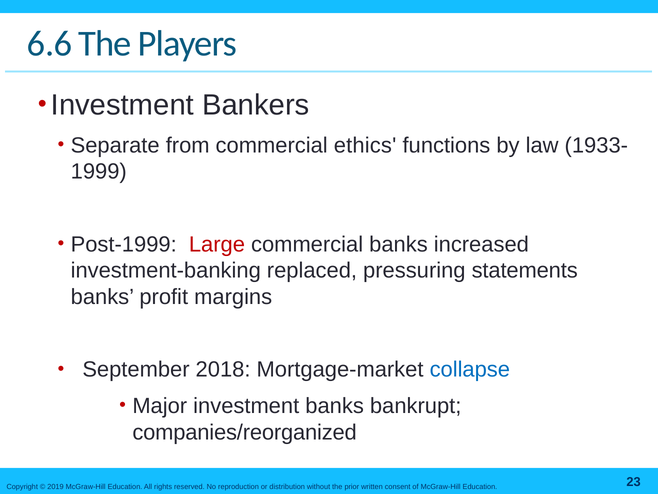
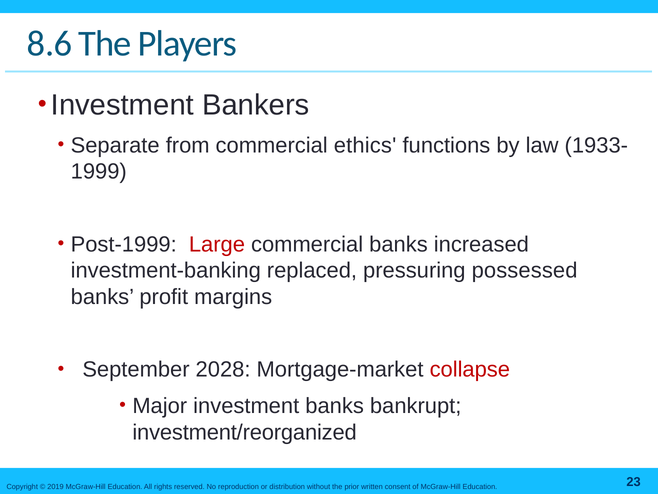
6.6: 6.6 -> 8.6 (50, 44)
statements: statements -> possessed (525, 270)
2018: 2018 -> 2028 (223, 369)
collapse colour: blue -> red (470, 369)
companies/reorganized: companies/reorganized -> investment/reorganized (245, 432)
